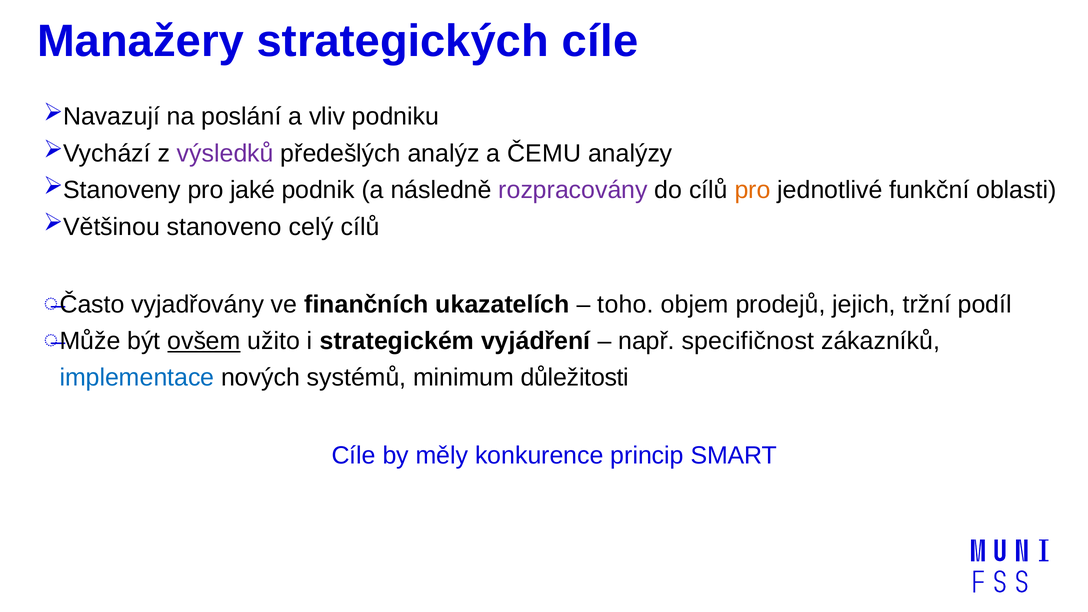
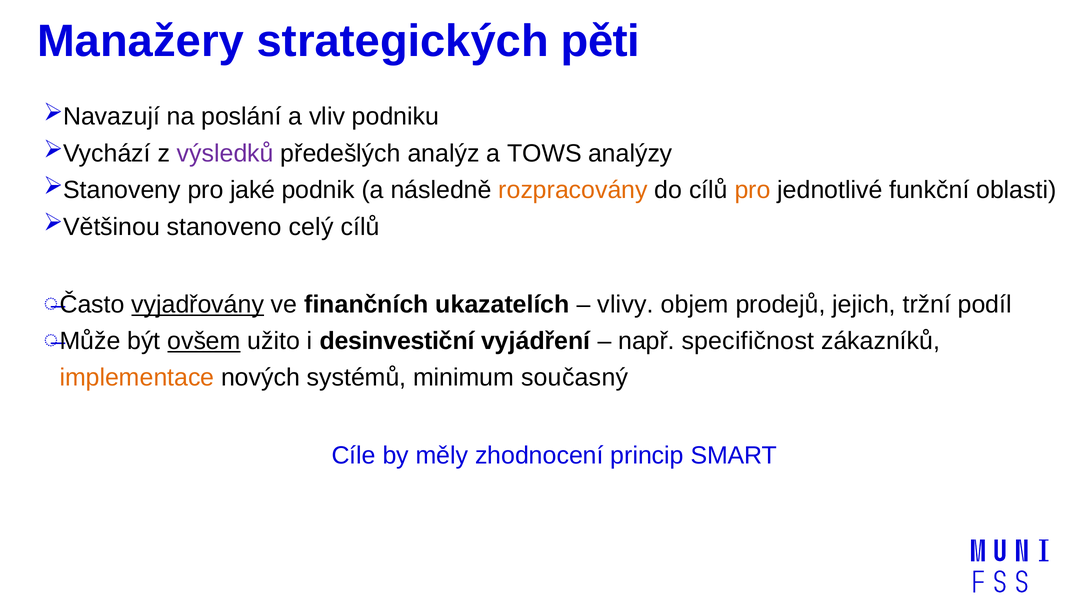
strategických cíle: cíle -> pěti (600, 41)
ČEMU: ČEMU -> TOWS (544, 153)
rozpracovány colour: purple -> orange (573, 190)
vyjadřovány underline: none -> present (198, 304)
toho: toho -> vlivy (626, 304)
strategickém: strategickém -> desinvestiční (397, 341)
implementace colour: blue -> orange (137, 378)
důležitosti: důležitosti -> současný (575, 378)
konkurence: konkurence -> zhodnocení (539, 455)
